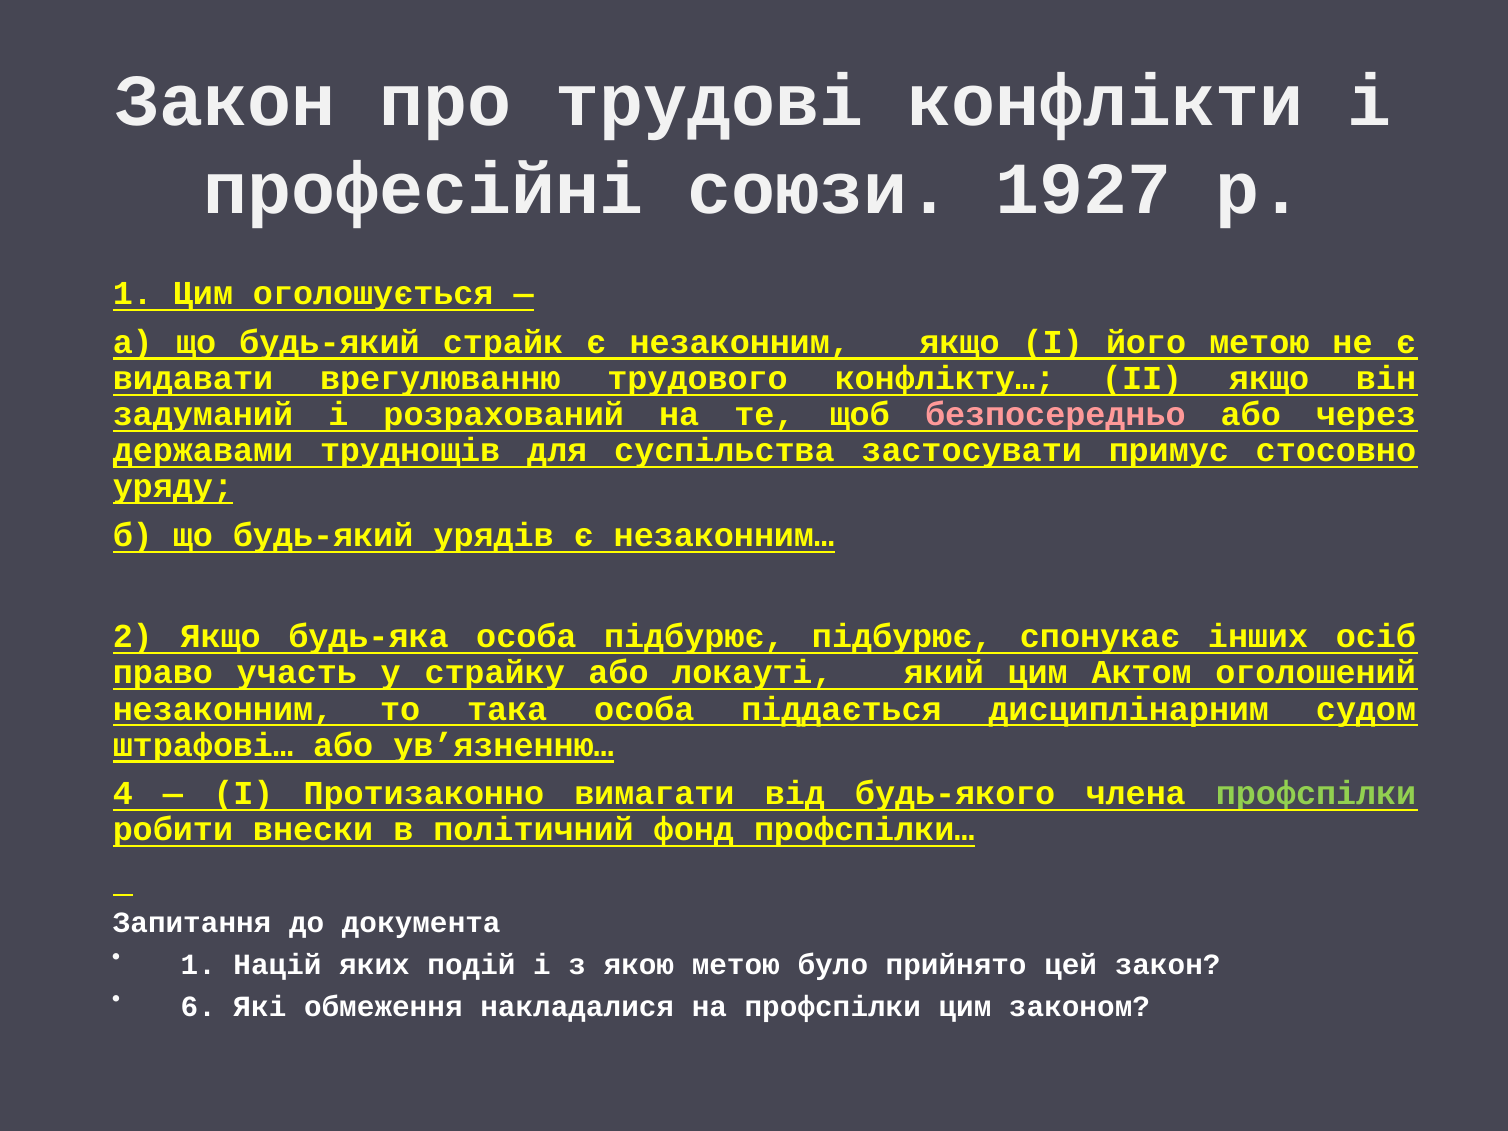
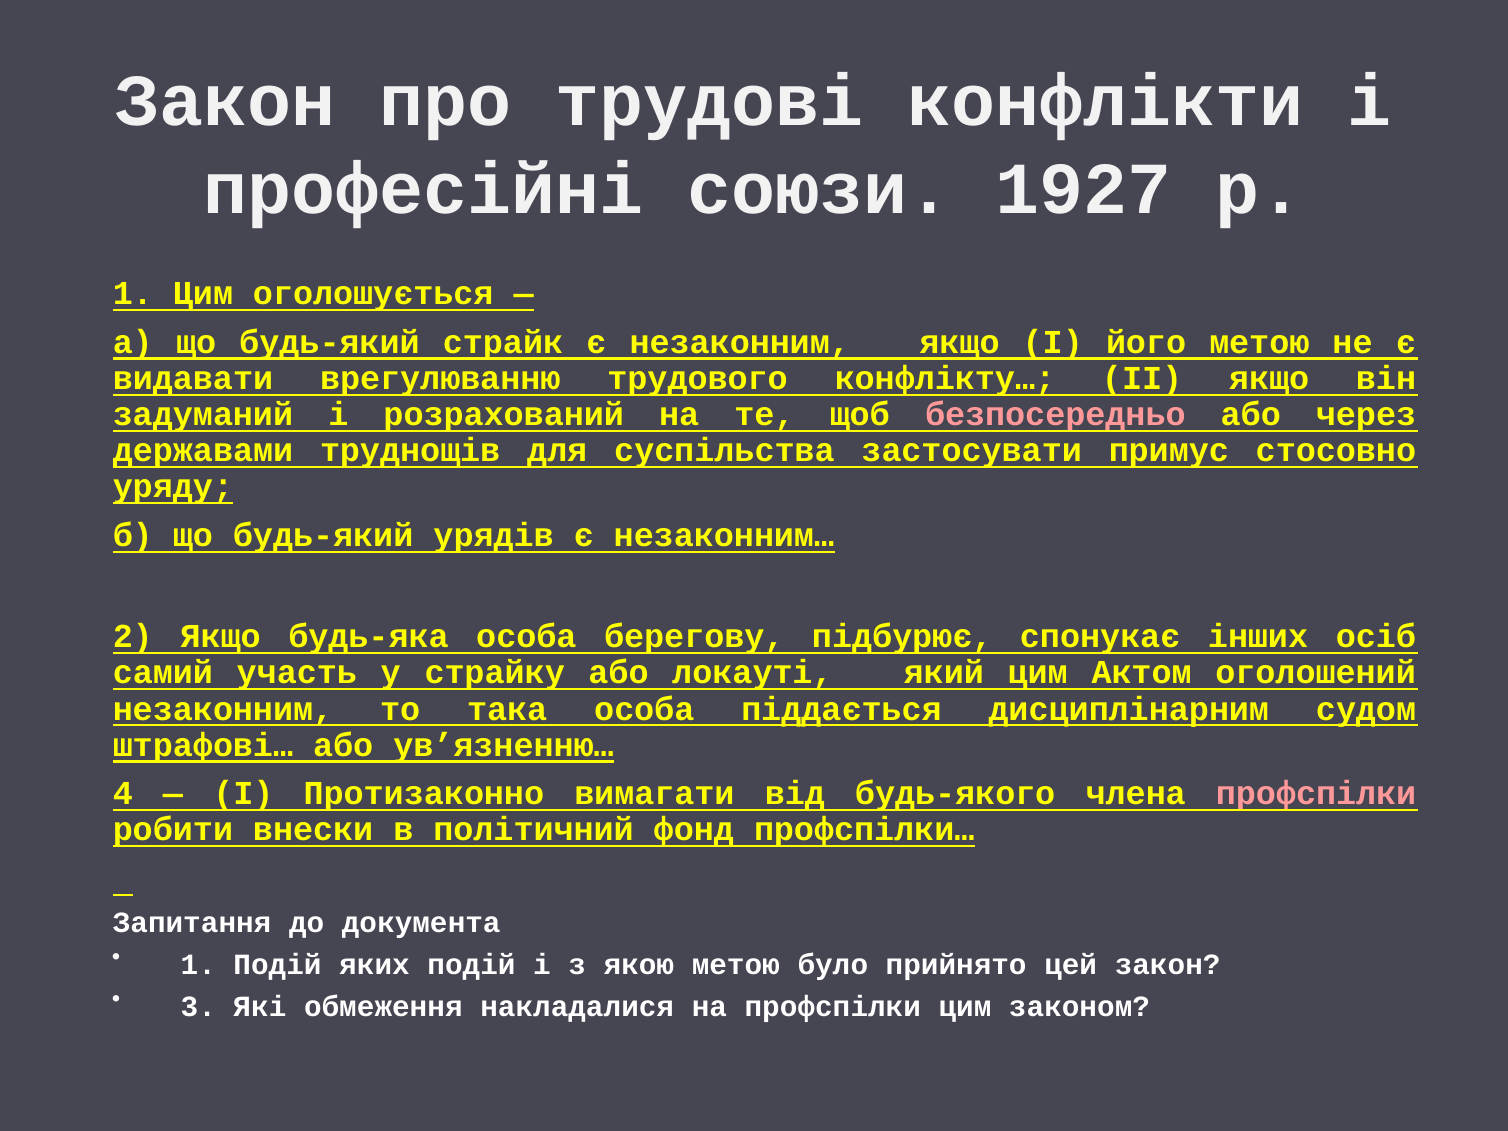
особа підбурює: підбурює -> берегову (694, 637)
право: право -> самий (163, 673)
профспілки colour: light green -> pink (1316, 794)
1 Націй: Націй -> Подій (278, 965)
6: 6 -> 3 (198, 1007)
